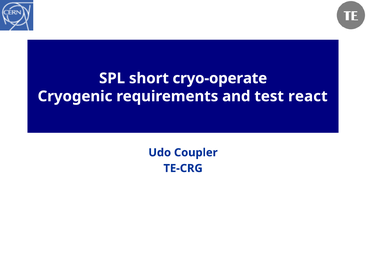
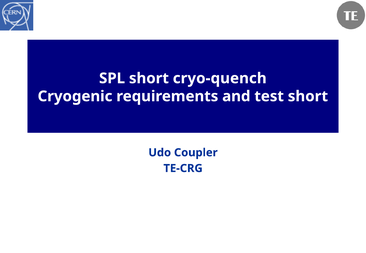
cryo-operate: cryo-operate -> cryo-quench (220, 78)
test react: react -> short (308, 96)
